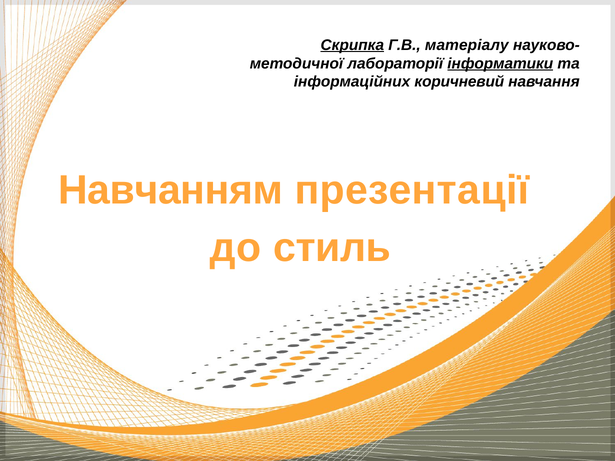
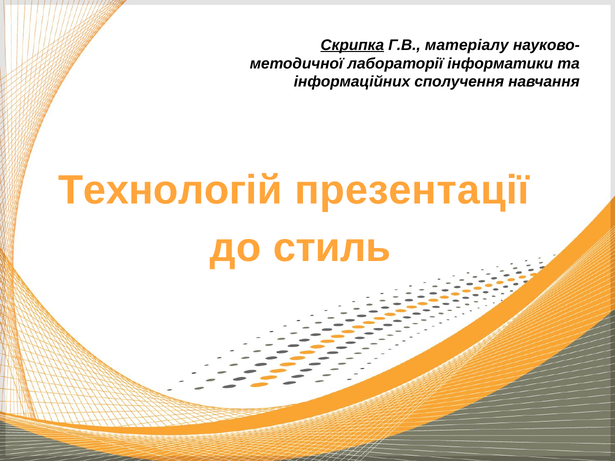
інформатики underline: present -> none (500, 64)
коричневий: коричневий -> сполучення (459, 82)
Навчанням: Навчанням -> Технологій (170, 190)
